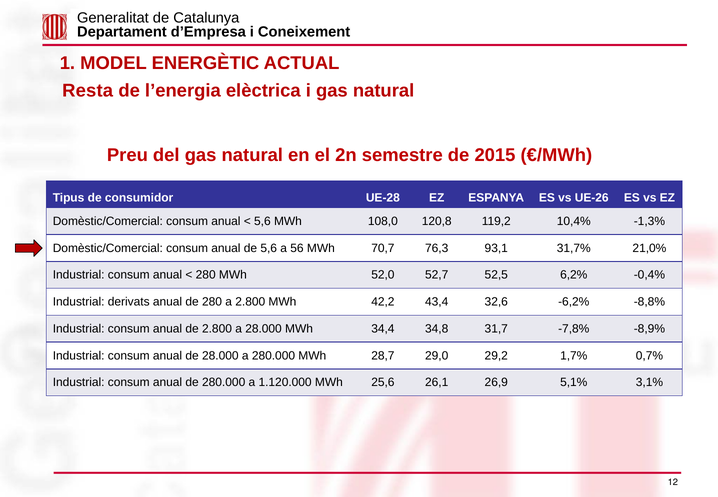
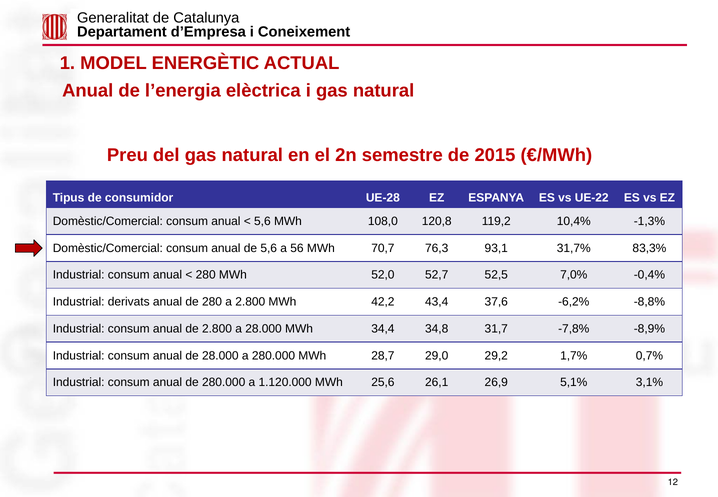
Resta: Resta -> Anual (88, 91)
UE-26: UE-26 -> UE-22 (592, 198)
21,0%: 21,0% -> 83,3% (649, 248)
6,2%: 6,2% -> 7,0% (574, 275)
32,6: 32,6 -> 37,6 (496, 302)
